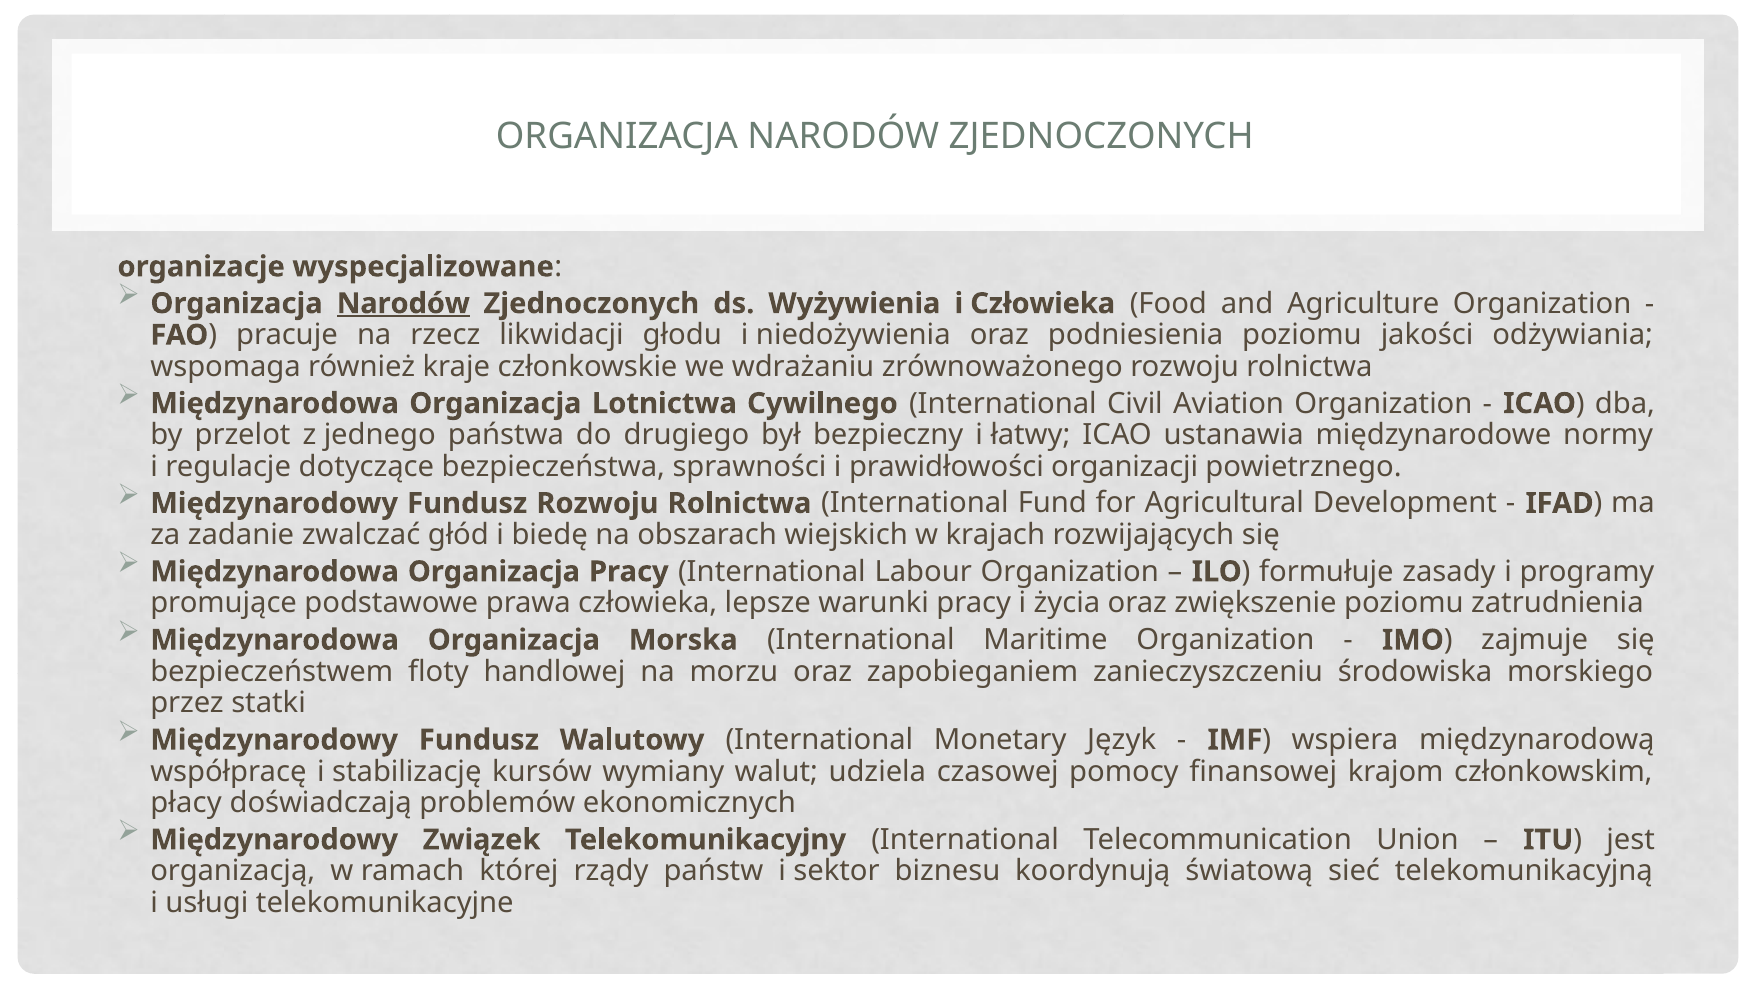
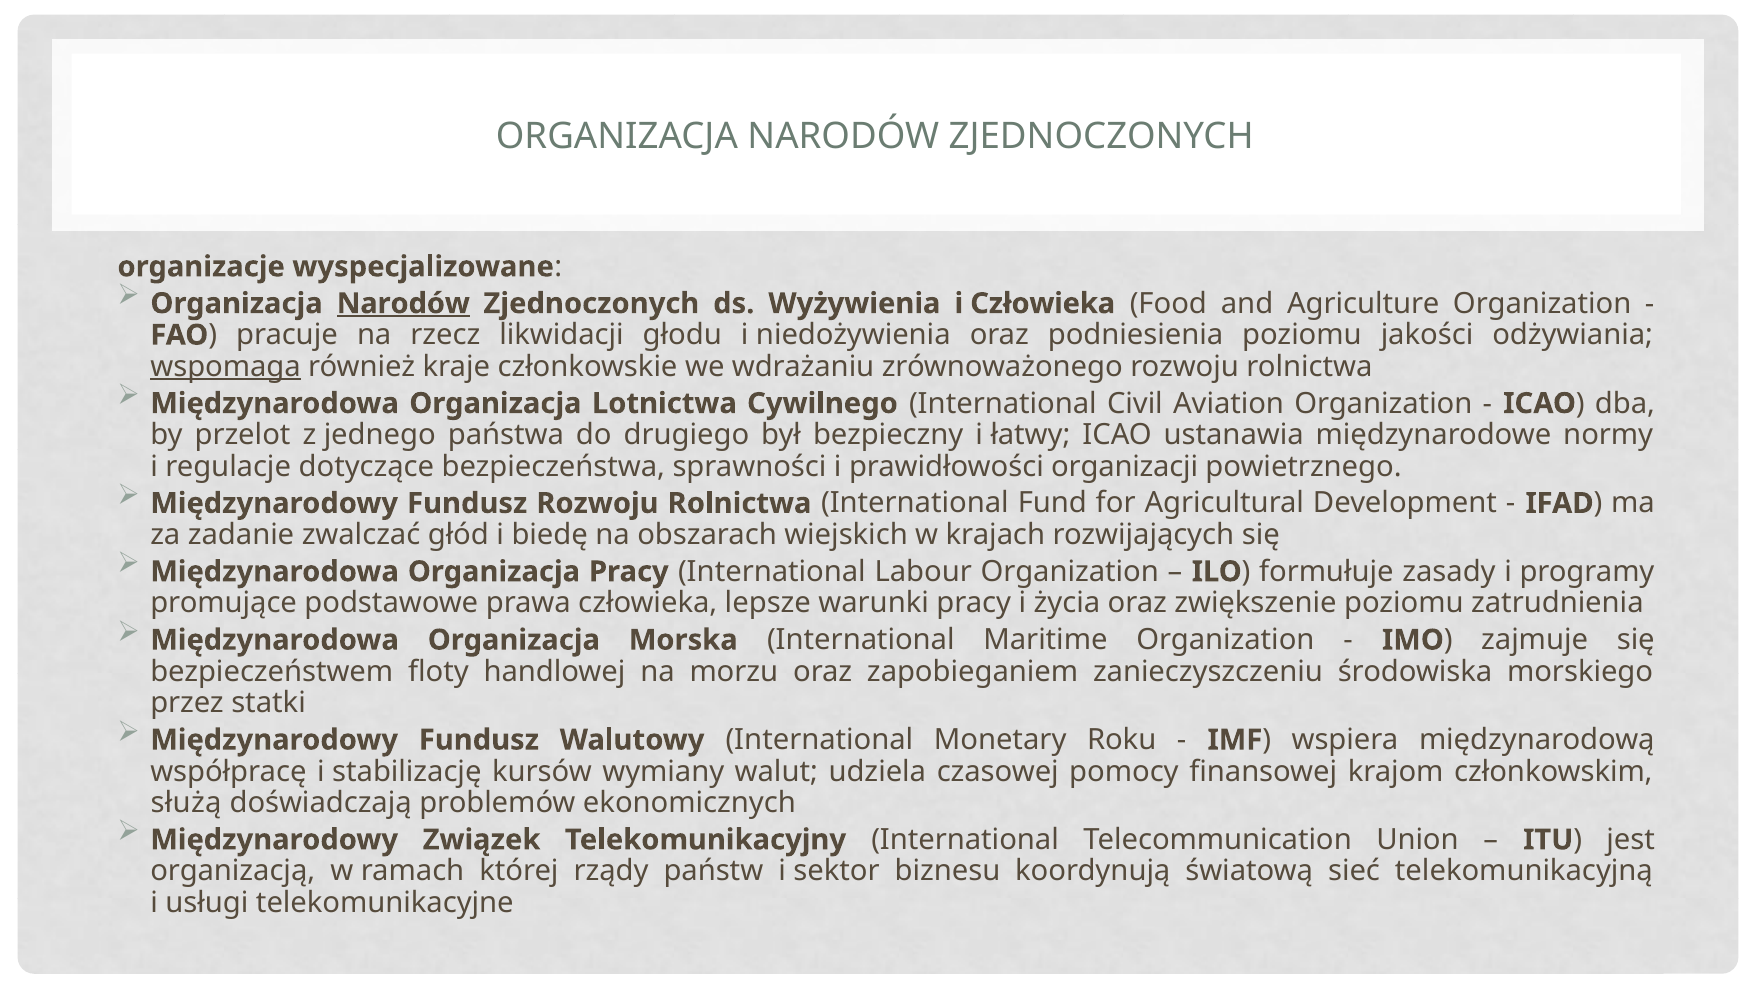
wspomaga underline: none -> present (226, 367)
Język: Język -> Roku (1122, 740)
płacy: płacy -> służą (186, 804)
